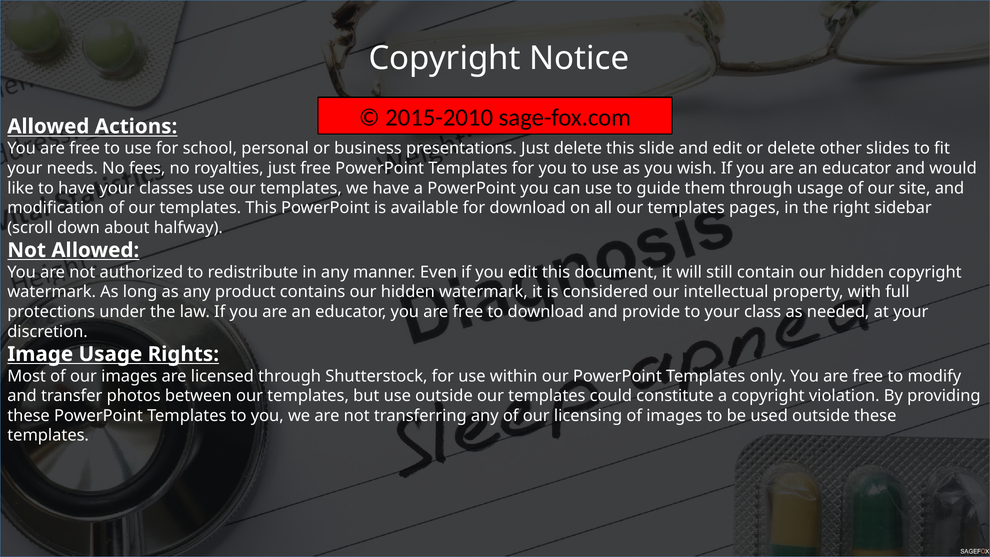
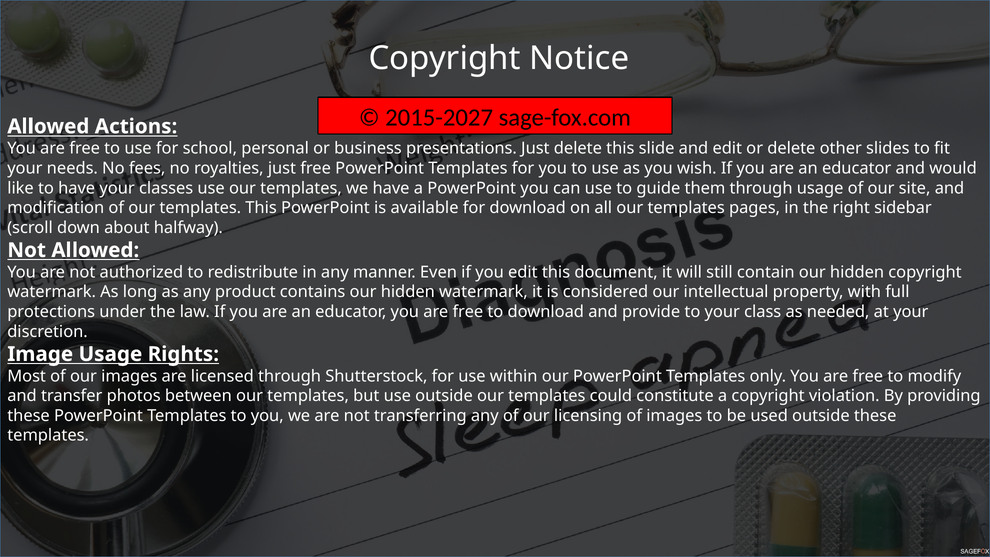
2015-2010: 2015-2010 -> 2015-2027 (439, 117)
